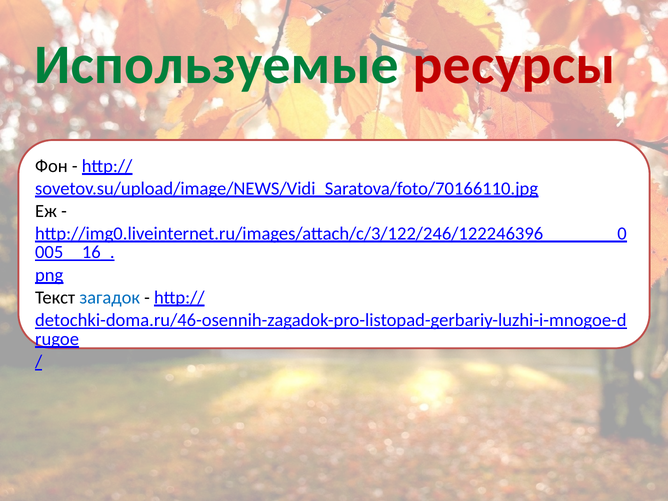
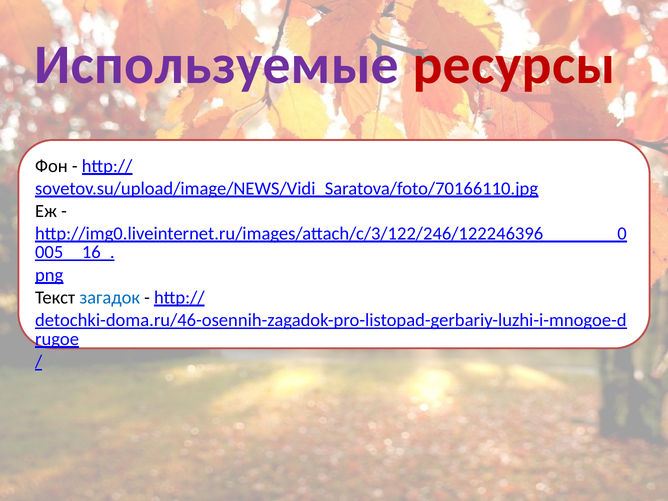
Используемые colour: green -> purple (217, 65)
